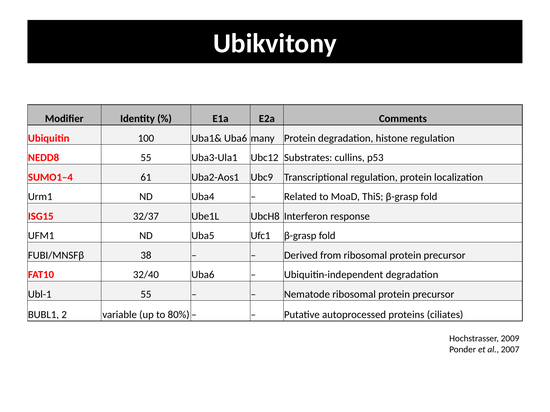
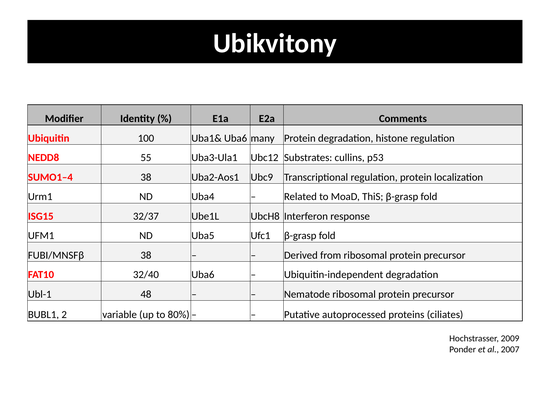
SUMO1–4 61: 61 -> 38 (146, 177)
Ubl-1 55: 55 -> 48 (146, 295)
